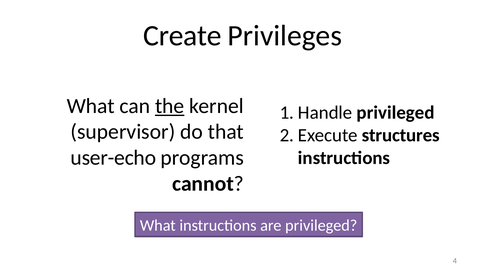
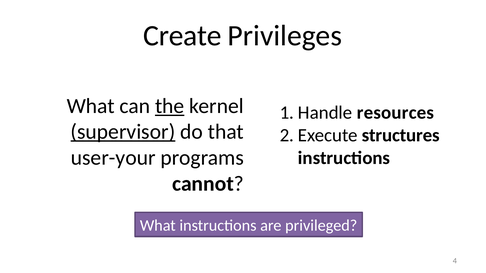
privileged: privileged -> resources (395, 113)
supervisor underline: none -> present (123, 132)
user-echo: user-echo -> user-your (113, 158)
